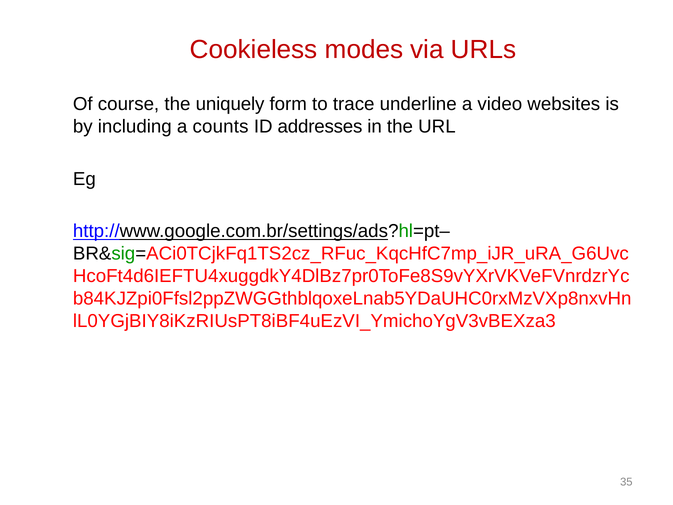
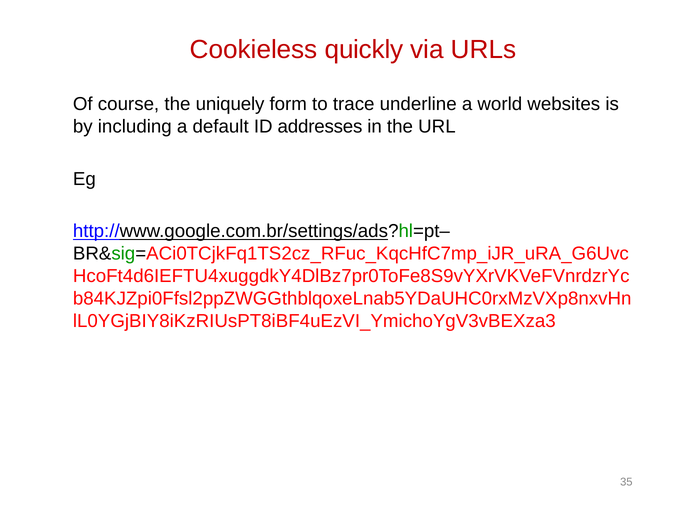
modes: modes -> quickly (364, 50)
video: video -> world (500, 104)
counts: counts -> default (221, 126)
